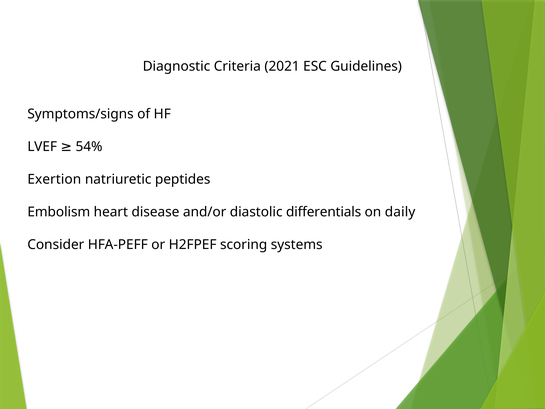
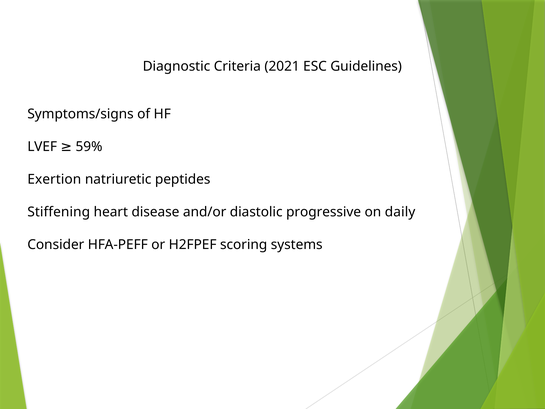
54%: 54% -> 59% (89, 146)
Embolism: Embolism -> Stiffening (59, 212)
differentials: differentials -> progressive (324, 212)
